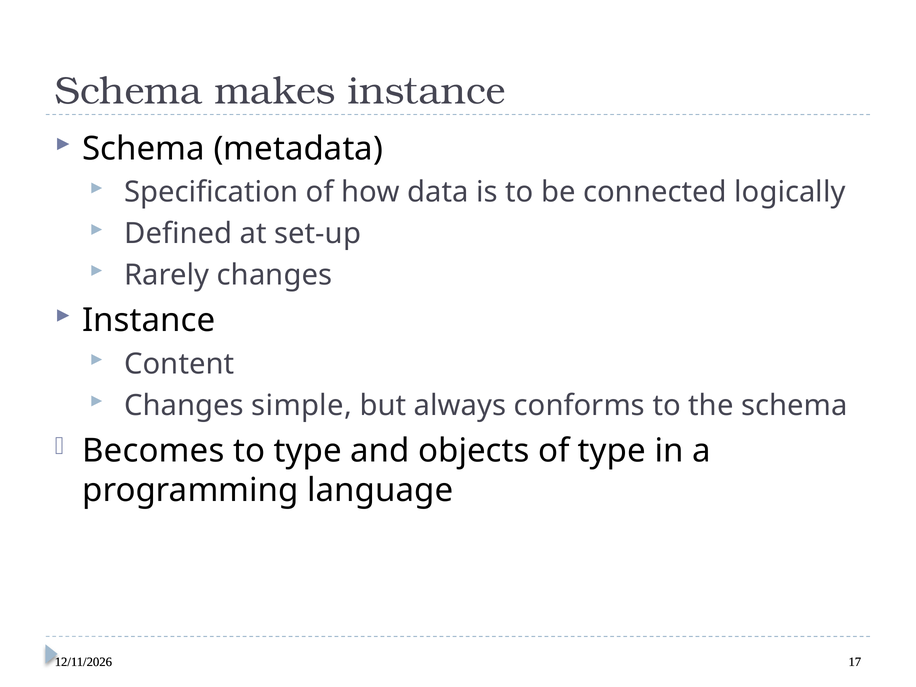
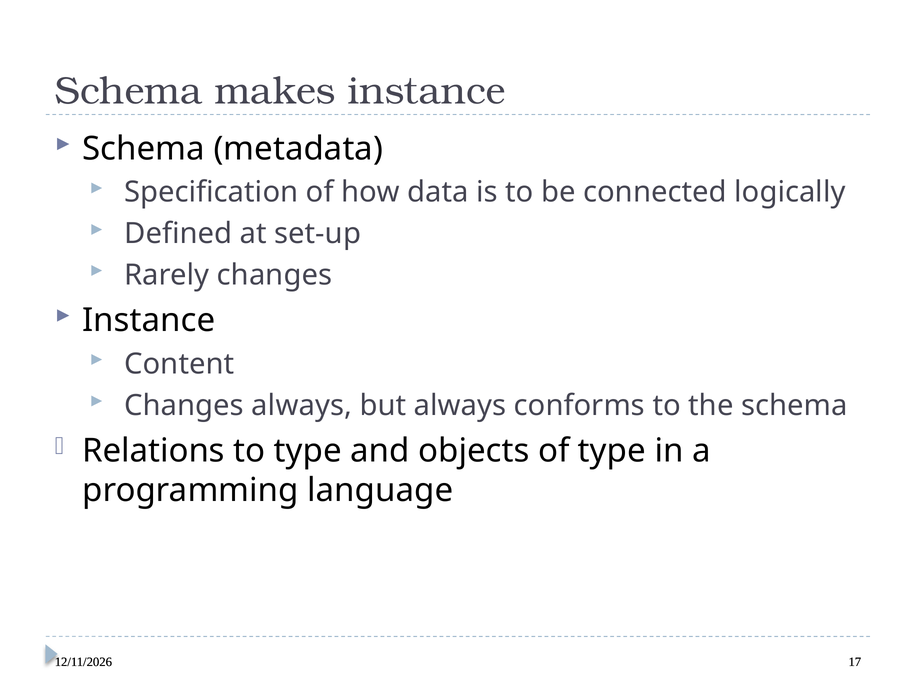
Changes simple: simple -> always (302, 405)
Becomes: Becomes -> Relations (154, 451)
